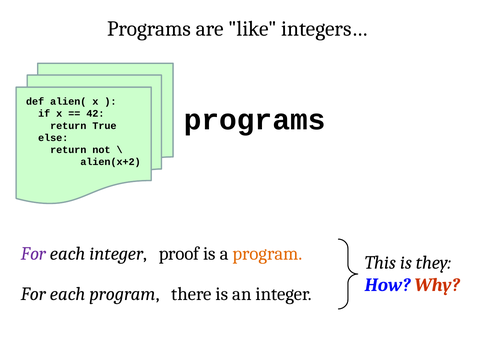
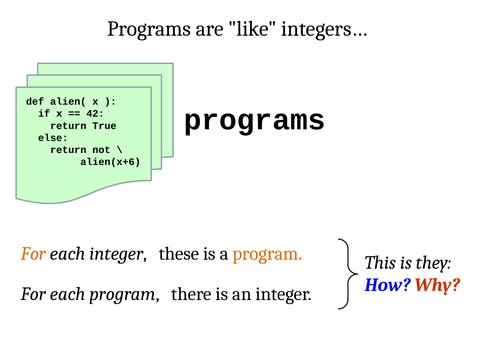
alien(x+2: alien(x+2 -> alien(x+6 (111, 162)
For colour: purple -> orange (33, 254)
proof: proof -> these (179, 254)
